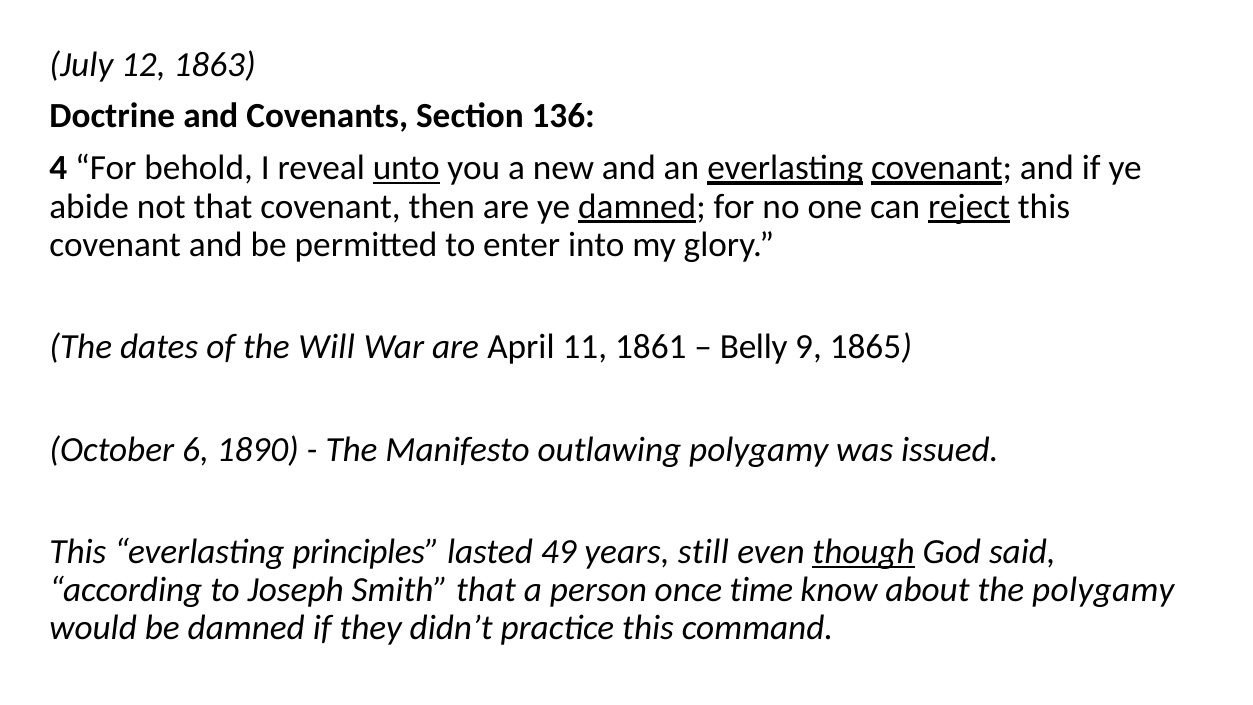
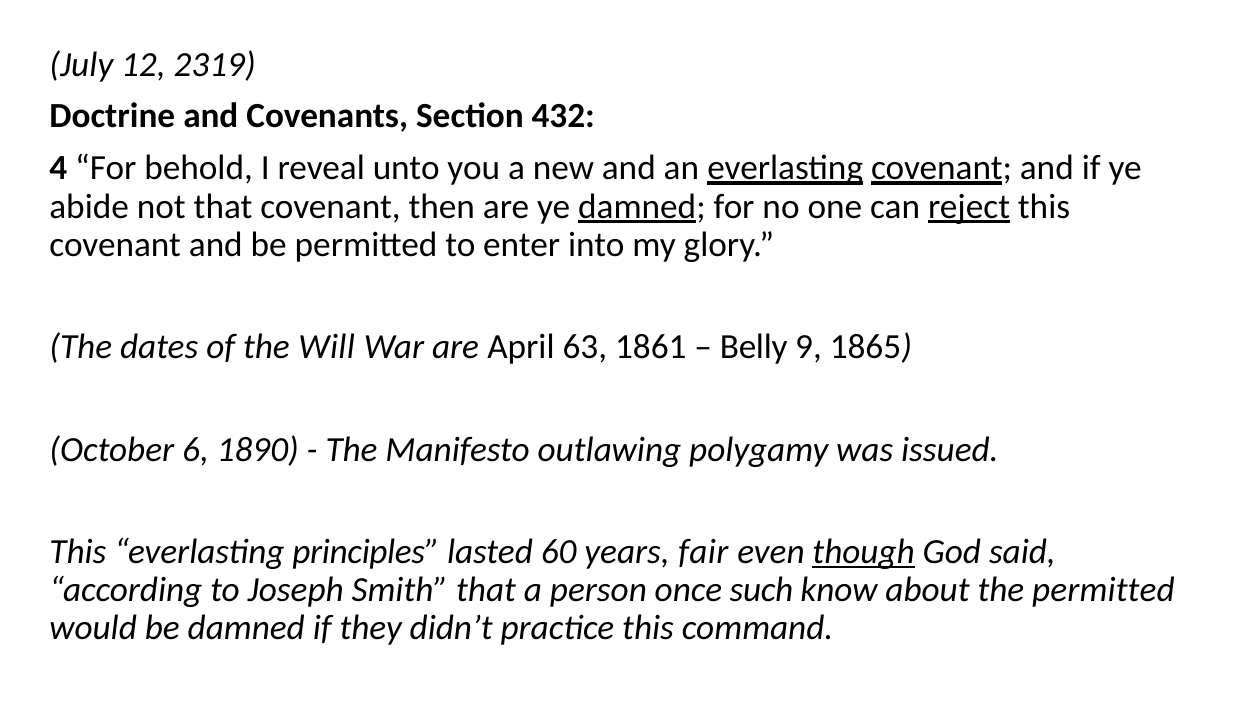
1863: 1863 -> 2319 (215, 65)
136: 136 -> 432 (563, 116)
unto underline: present -> none (406, 168)
11: 11 -> 63 (585, 347)
49: 49 -> 60 (559, 552)
still: still -> fair (703, 552)
time: time -> such (761, 590)
the polygamy: polygamy -> permitted (1103, 590)
